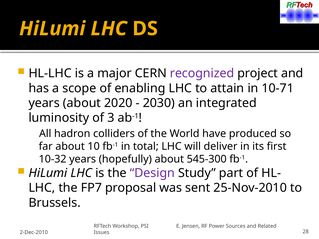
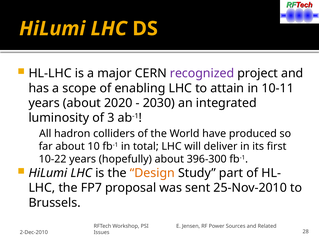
10-71: 10-71 -> 10-11 (278, 88)
10-32: 10-32 -> 10-22 (53, 159)
545-300: 545-300 -> 396-300 (207, 159)
Design colour: purple -> orange (152, 173)
